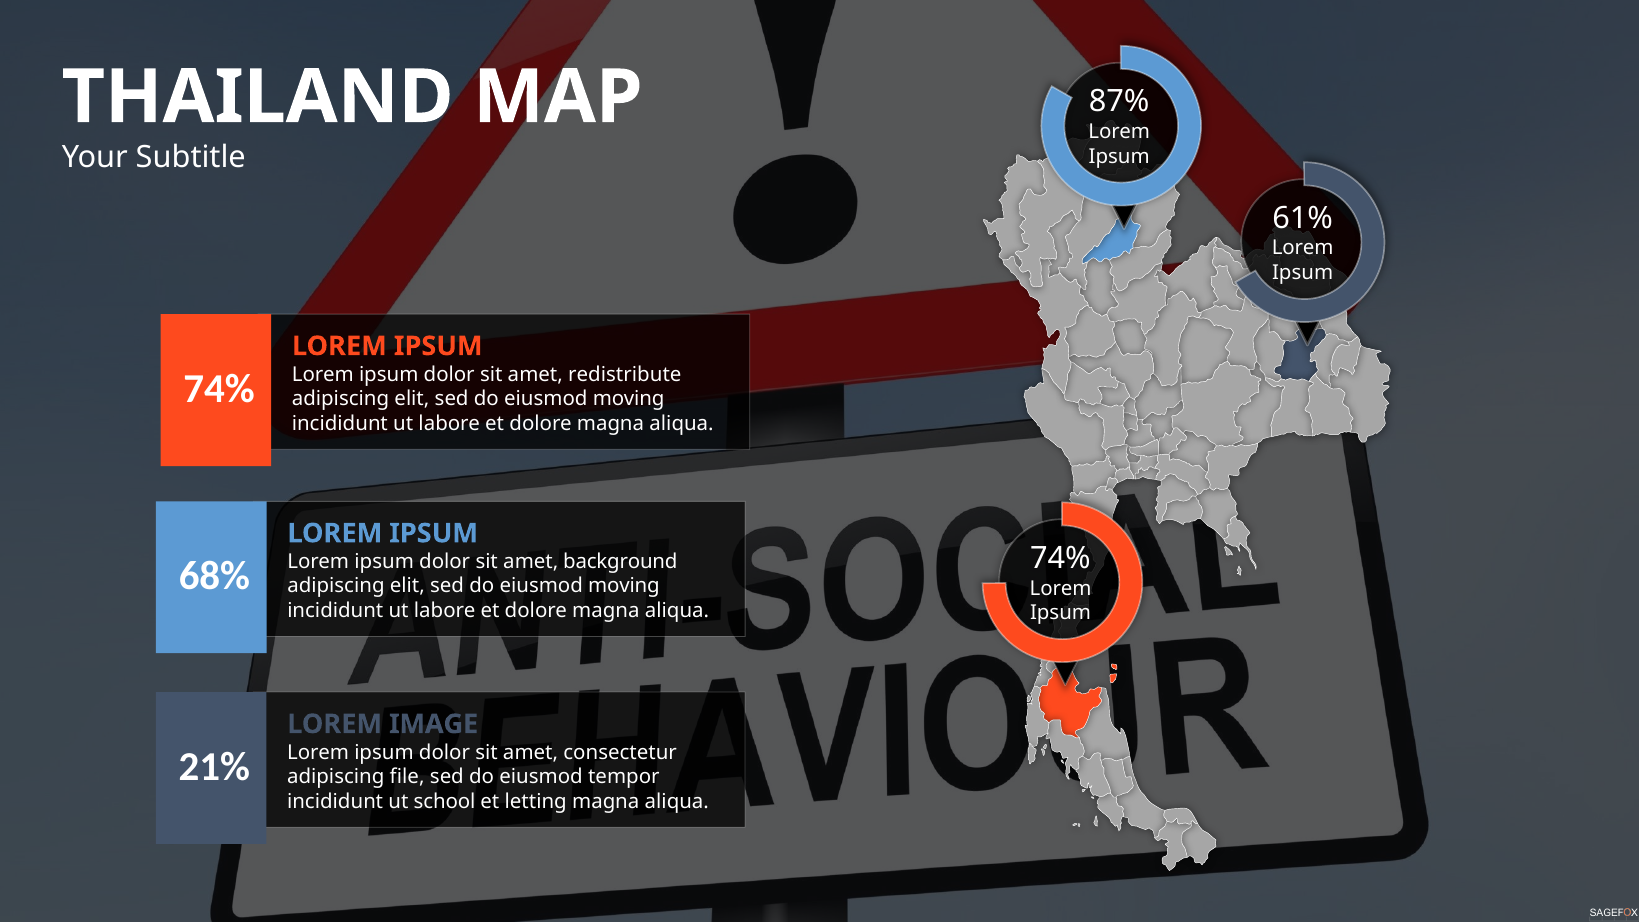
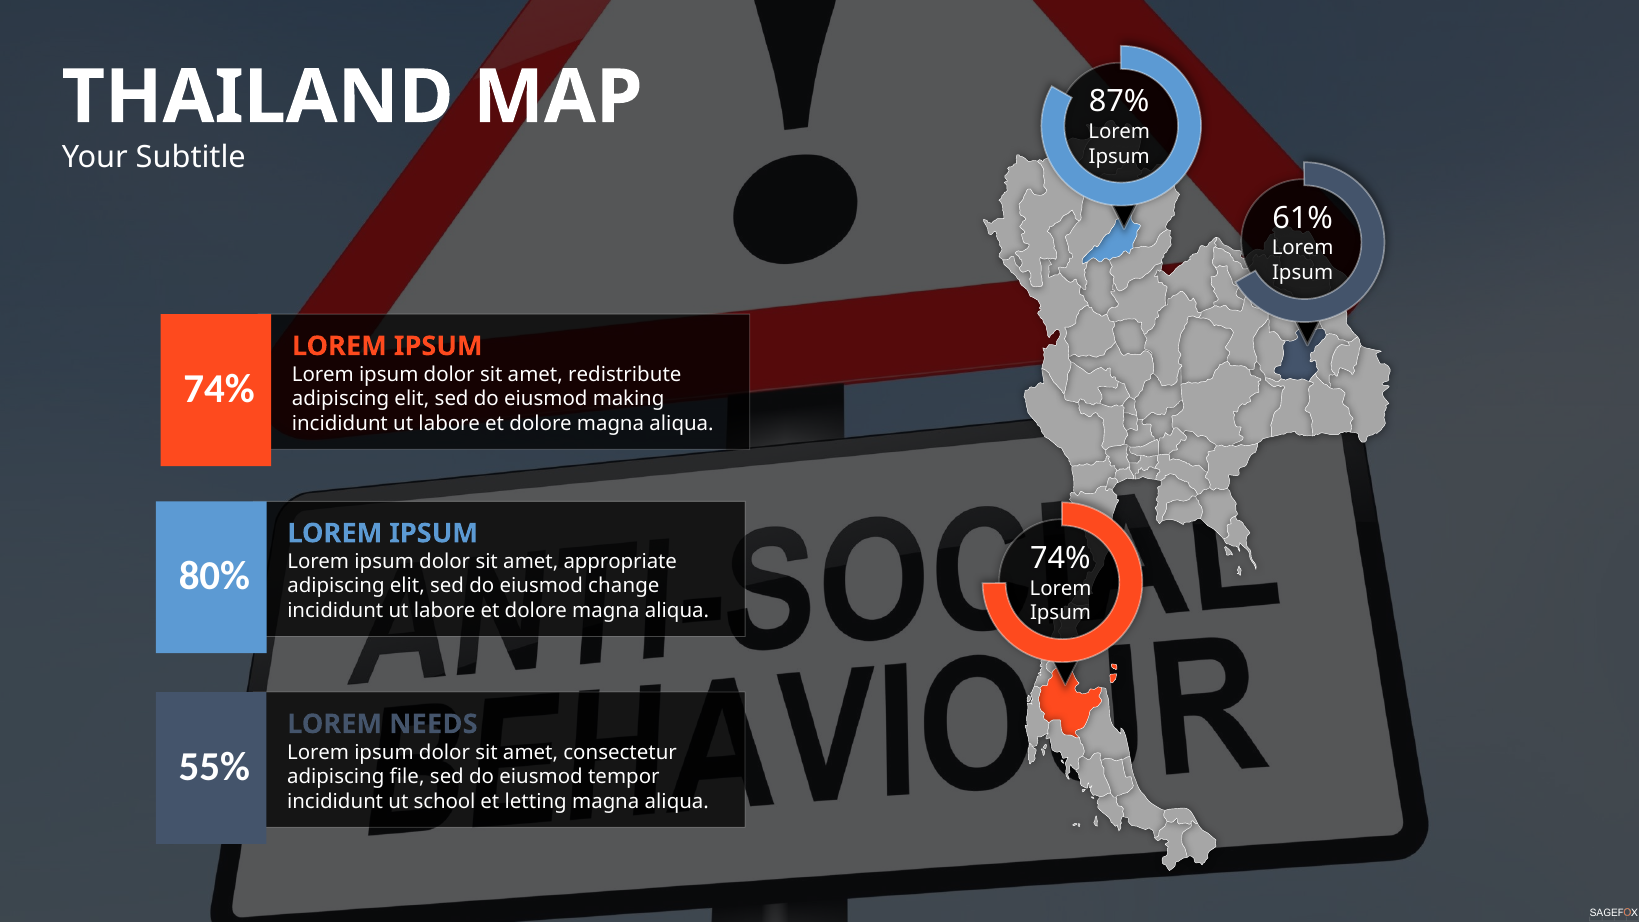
moving: moving -> making (629, 399)
background: background -> appropriate (620, 562)
68%: 68% -> 80% (214, 576)
moving: moving -> change (624, 586)
IMAGE: IMAGE -> NEEDS (433, 724)
21%: 21% -> 55% (214, 767)
